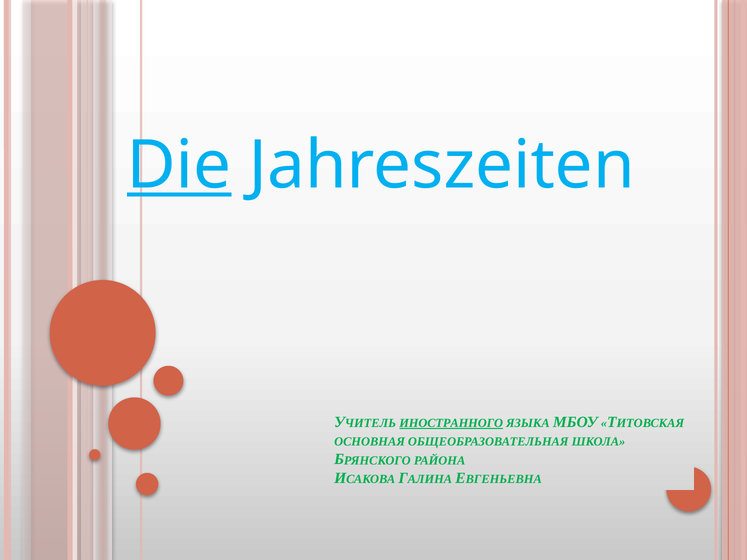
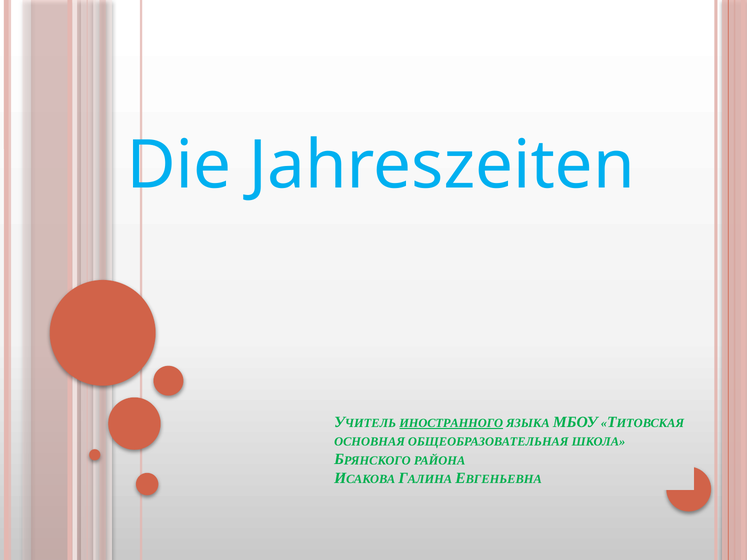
Die underline: present -> none (179, 166)
